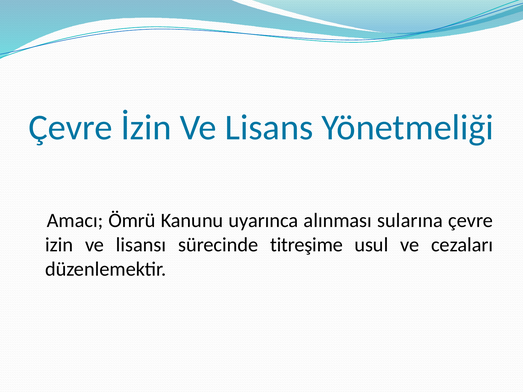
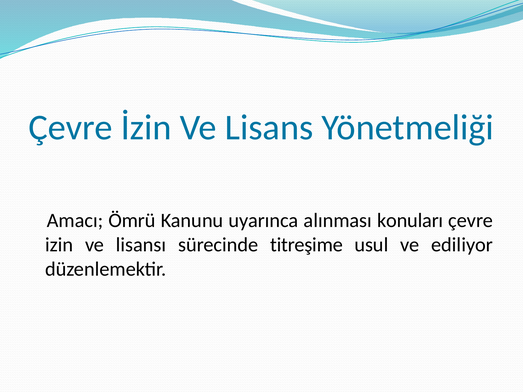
sularına: sularına -> konuları (410, 221)
cezaları: cezaları -> ediliyor (462, 245)
